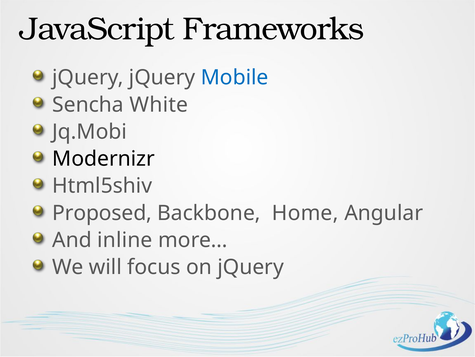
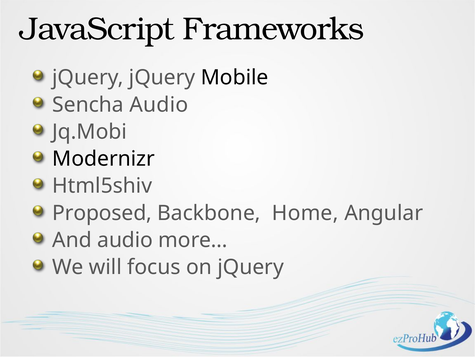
Mobile colour: blue -> black (235, 77)
Sencha White: White -> Audio (159, 104)
And inline: inline -> audio (125, 240)
